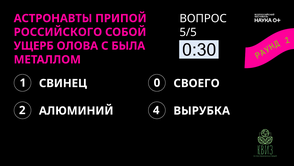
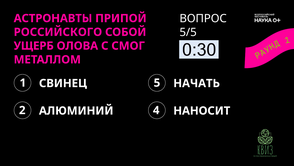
БЫЛА: БЫЛА -> СМОГ (128, 46)
0: 0 -> 5 (157, 83)
СВОЕГО: СВОЕГО -> НАЧАТЬ (197, 83)
ВЫРУБКА: ВЫРУБКА -> НАНОСИТ (202, 110)
